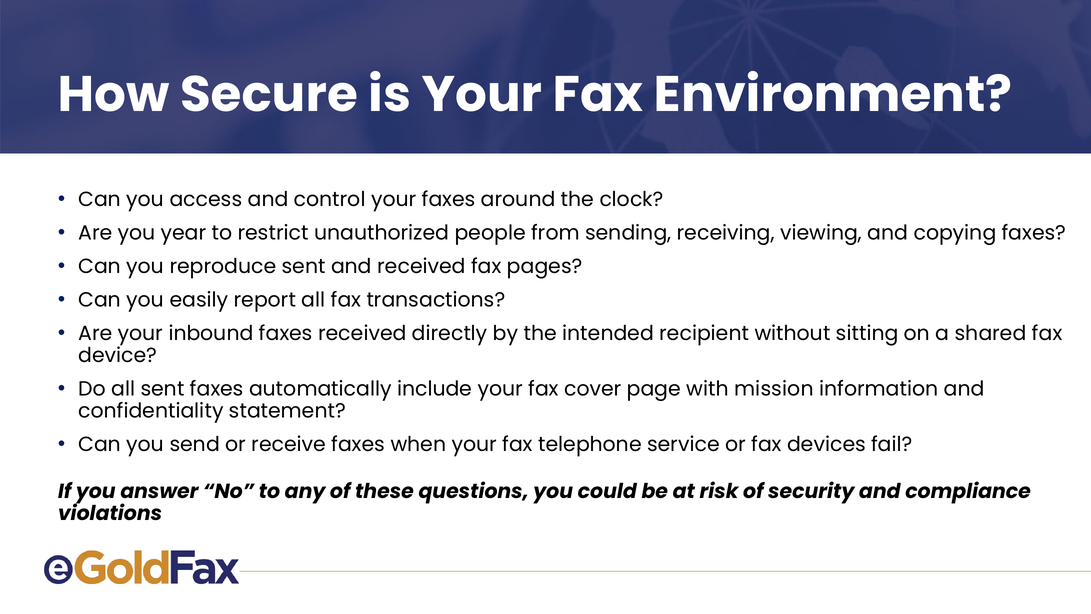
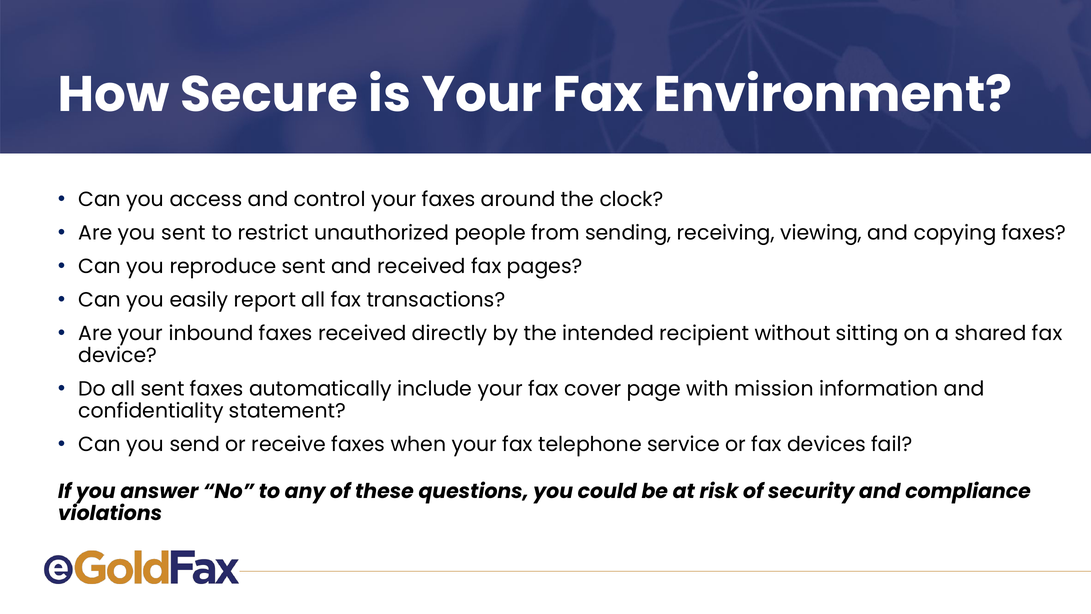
you year: year -> sent (184, 233)
